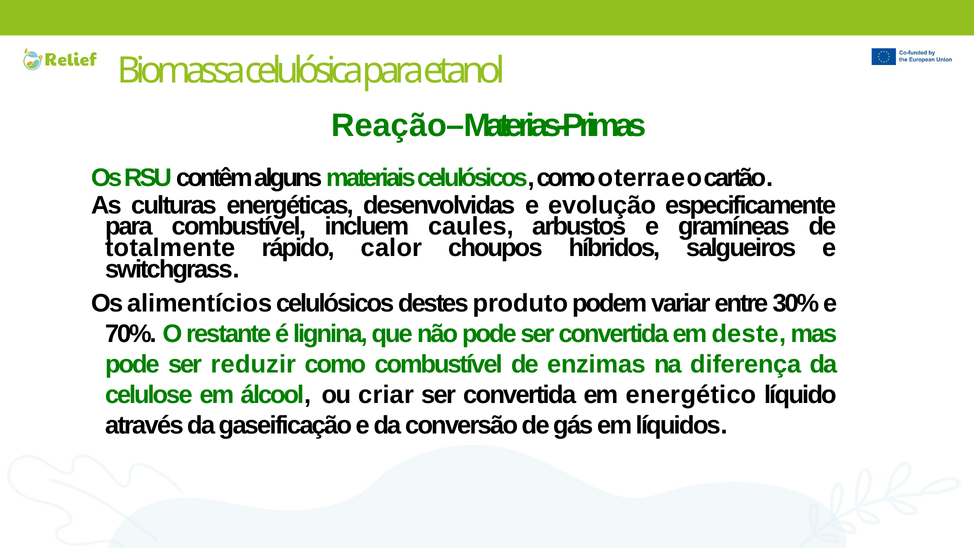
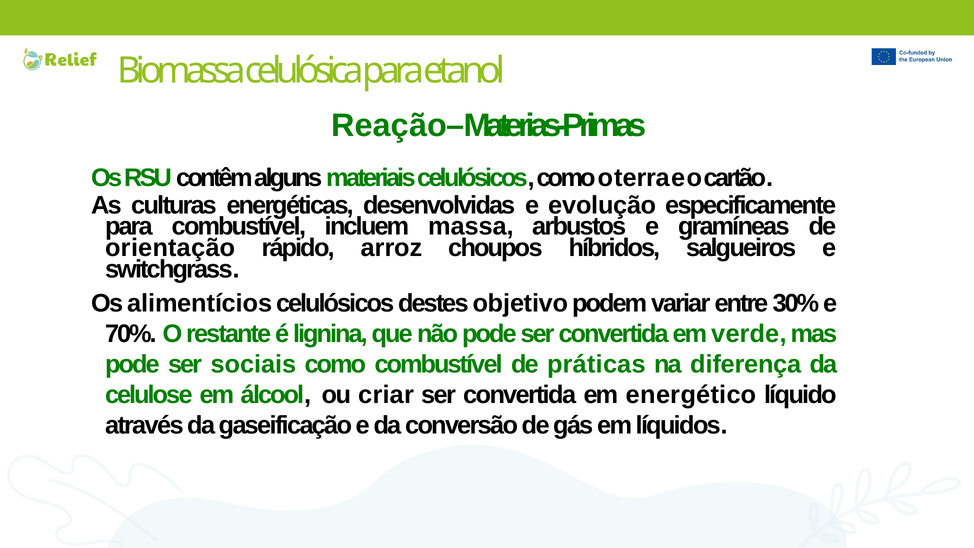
caules: caules -> massa (471, 226)
totalmente: totalmente -> orientação (170, 248)
calor: calor -> arroz (392, 248)
produto: produto -> objetivo (521, 303)
deste: deste -> verde (749, 334)
reduzir: reduzir -> sociais (254, 364)
enzimas: enzimas -> práticas (596, 364)
